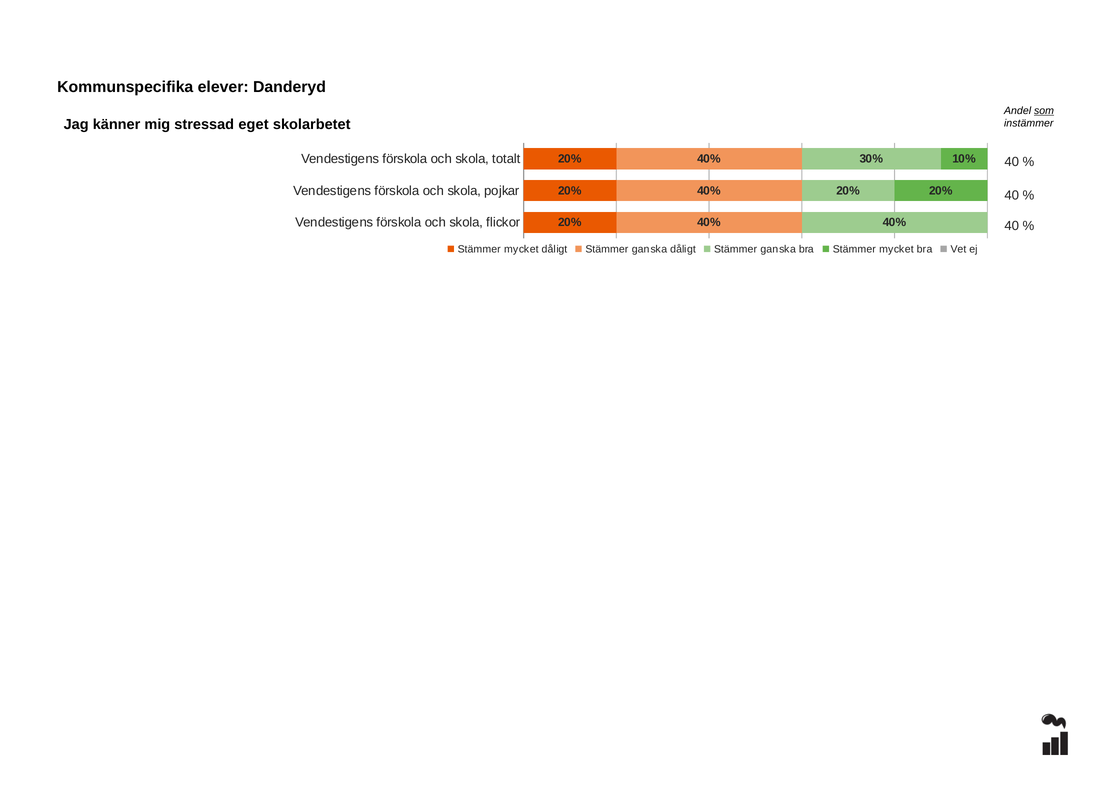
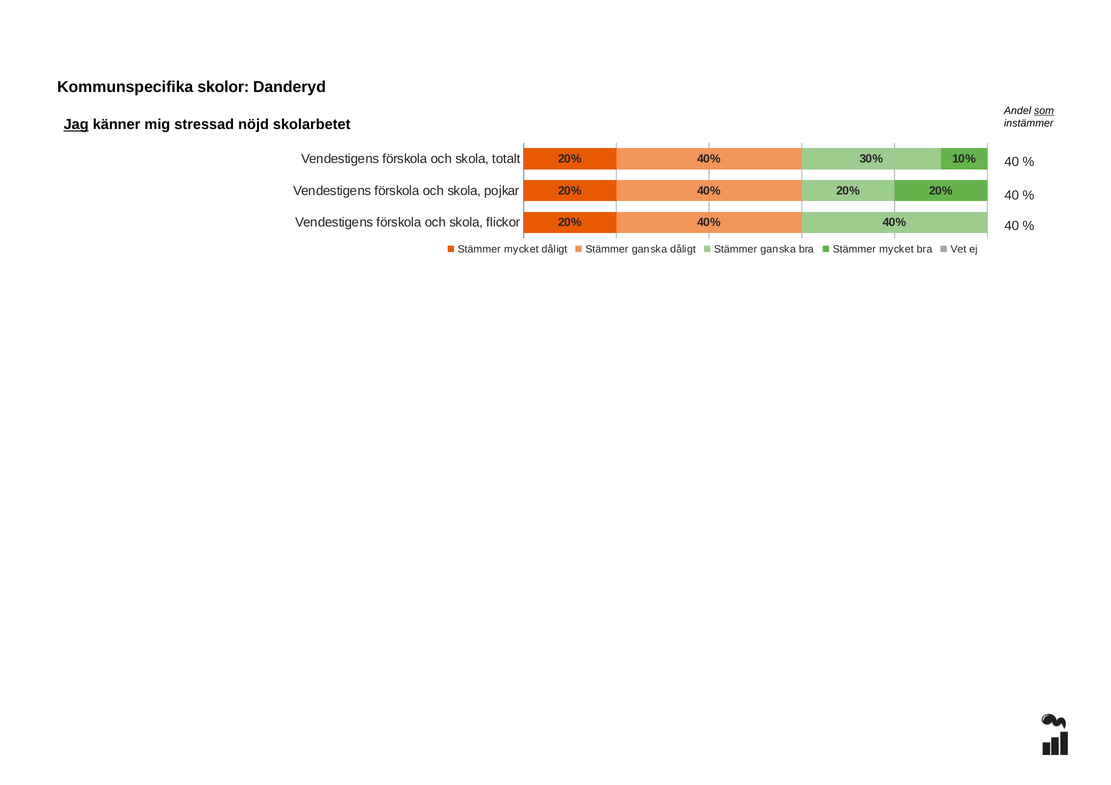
elever: elever -> skolor (223, 87)
Jag underline: none -> present (76, 125)
eget: eget -> nöjd (254, 125)
